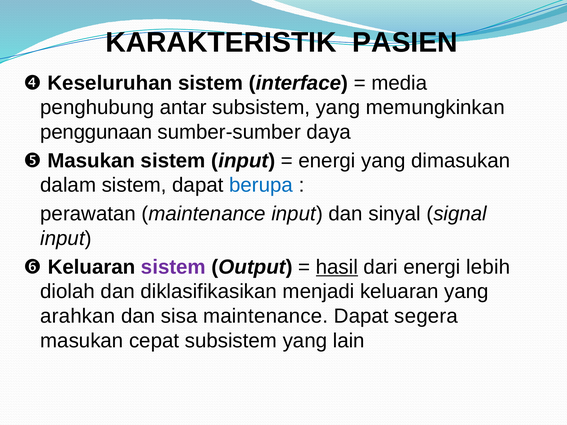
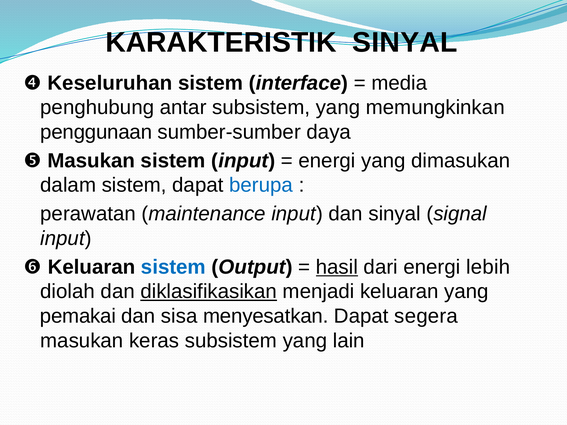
KARAKTERISTIK PASIEN: PASIEN -> SINYAL (405, 43)
sistem colour: purple -> blue (173, 267)
diklasifikasikan underline: none -> present (209, 292)
arahkan: arahkan -> pemakai (78, 316)
sisa maintenance: maintenance -> menyesatkan (266, 316)
cepat: cepat -> keras (154, 341)
